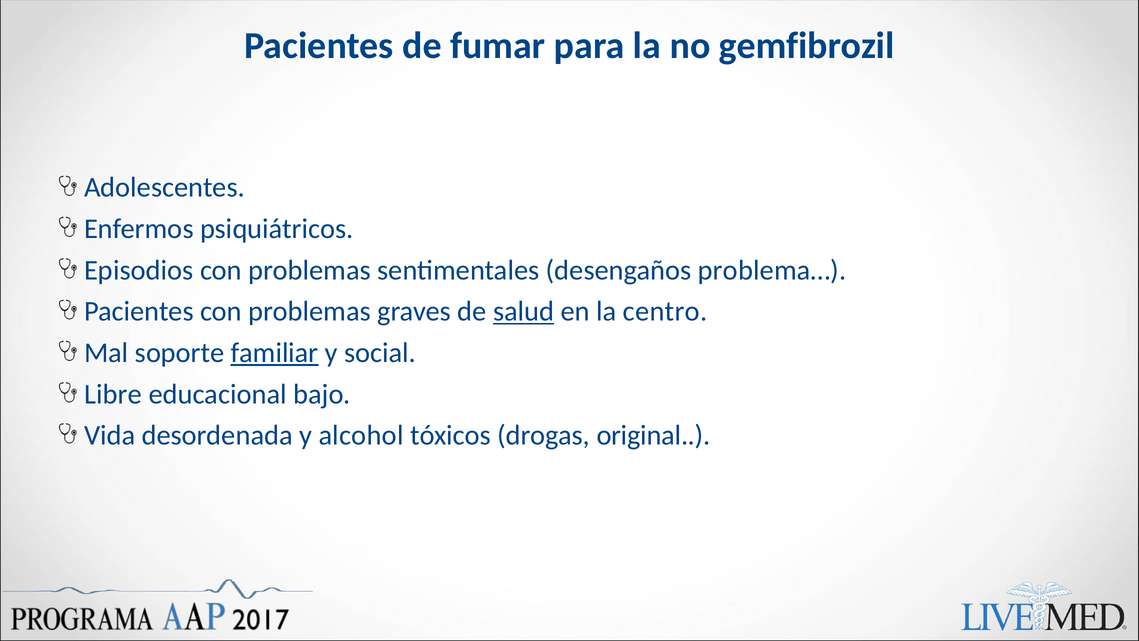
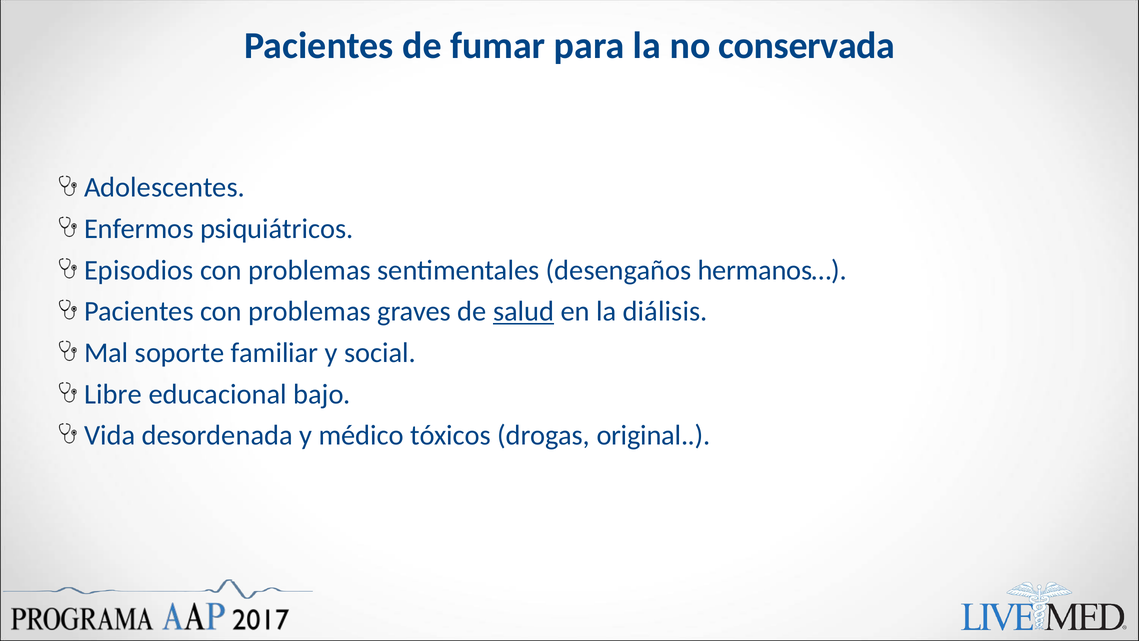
gemfibrozil: gemfibrozil -> conservada (807, 46)
problema…: problema… -> hermanos… (772, 270)
centro: centro -> diálisis (665, 311)
familiar underline: present -> none (275, 353)
alcohol: alcohol -> médico (361, 435)
